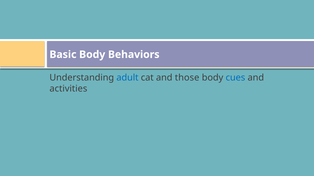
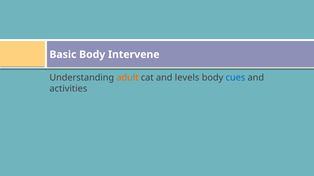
Behaviors: Behaviors -> Intervene (134, 55)
adult colour: blue -> orange (127, 78)
those: those -> levels (187, 78)
